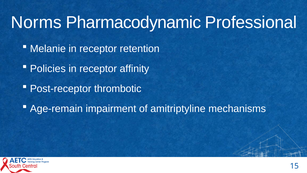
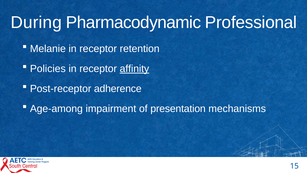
Norms: Norms -> During (36, 22)
affinity underline: none -> present (134, 69)
thrombotic: thrombotic -> adherence (118, 89)
Age-remain: Age-remain -> Age-among (56, 109)
amitriptyline: amitriptyline -> presentation (178, 109)
